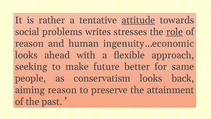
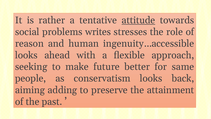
role underline: present -> none (175, 32)
ingenuity…economic: ingenuity…economic -> ingenuity…accessible (149, 43)
aiming reason: reason -> adding (62, 90)
